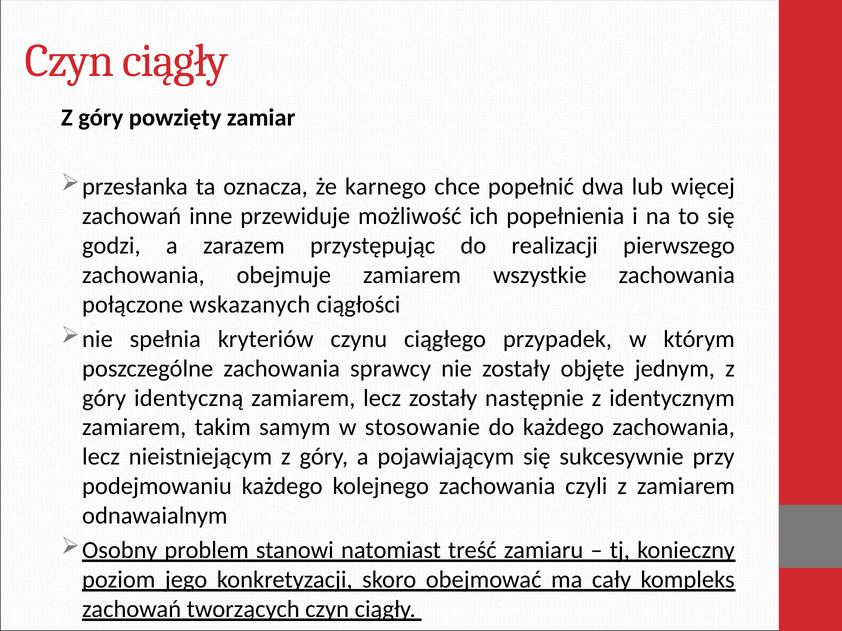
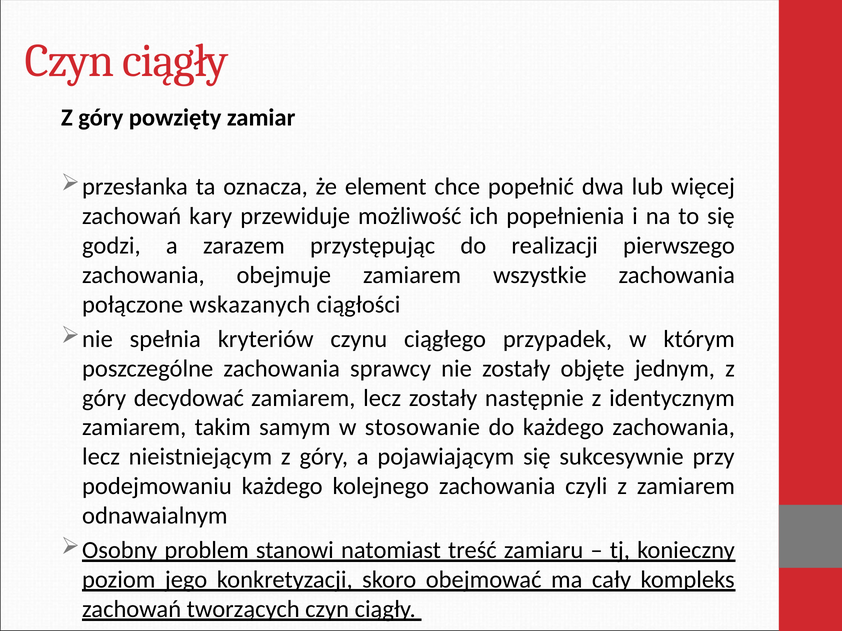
karnego: karnego -> element (386, 187)
inne: inne -> kary (211, 216)
identyczną: identyczną -> decydować (189, 398)
